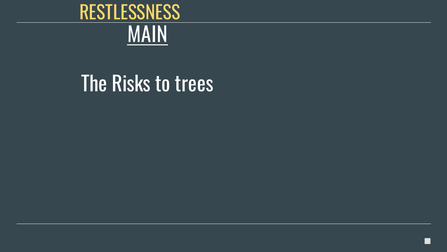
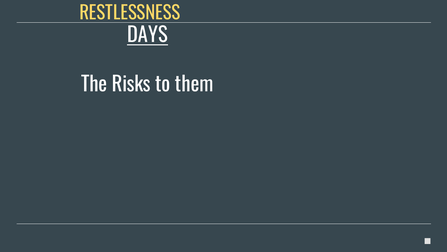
MAIN: MAIN -> DAYS (147, 35)
trees: trees -> them (194, 85)
